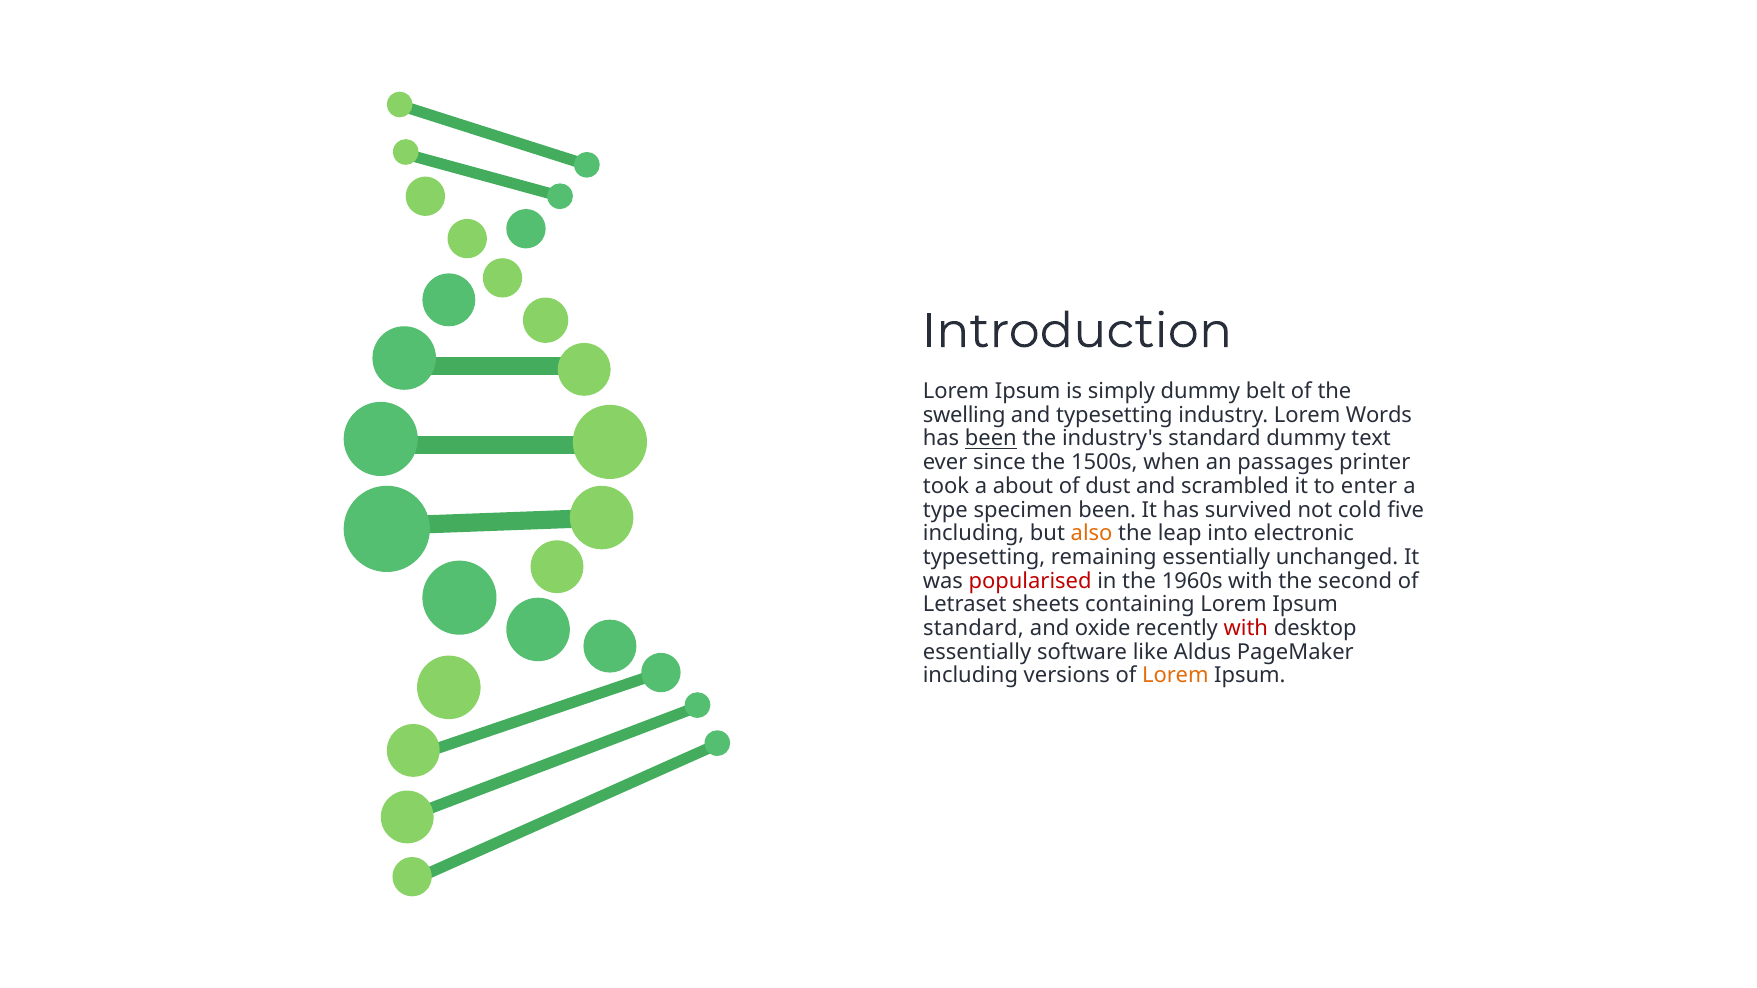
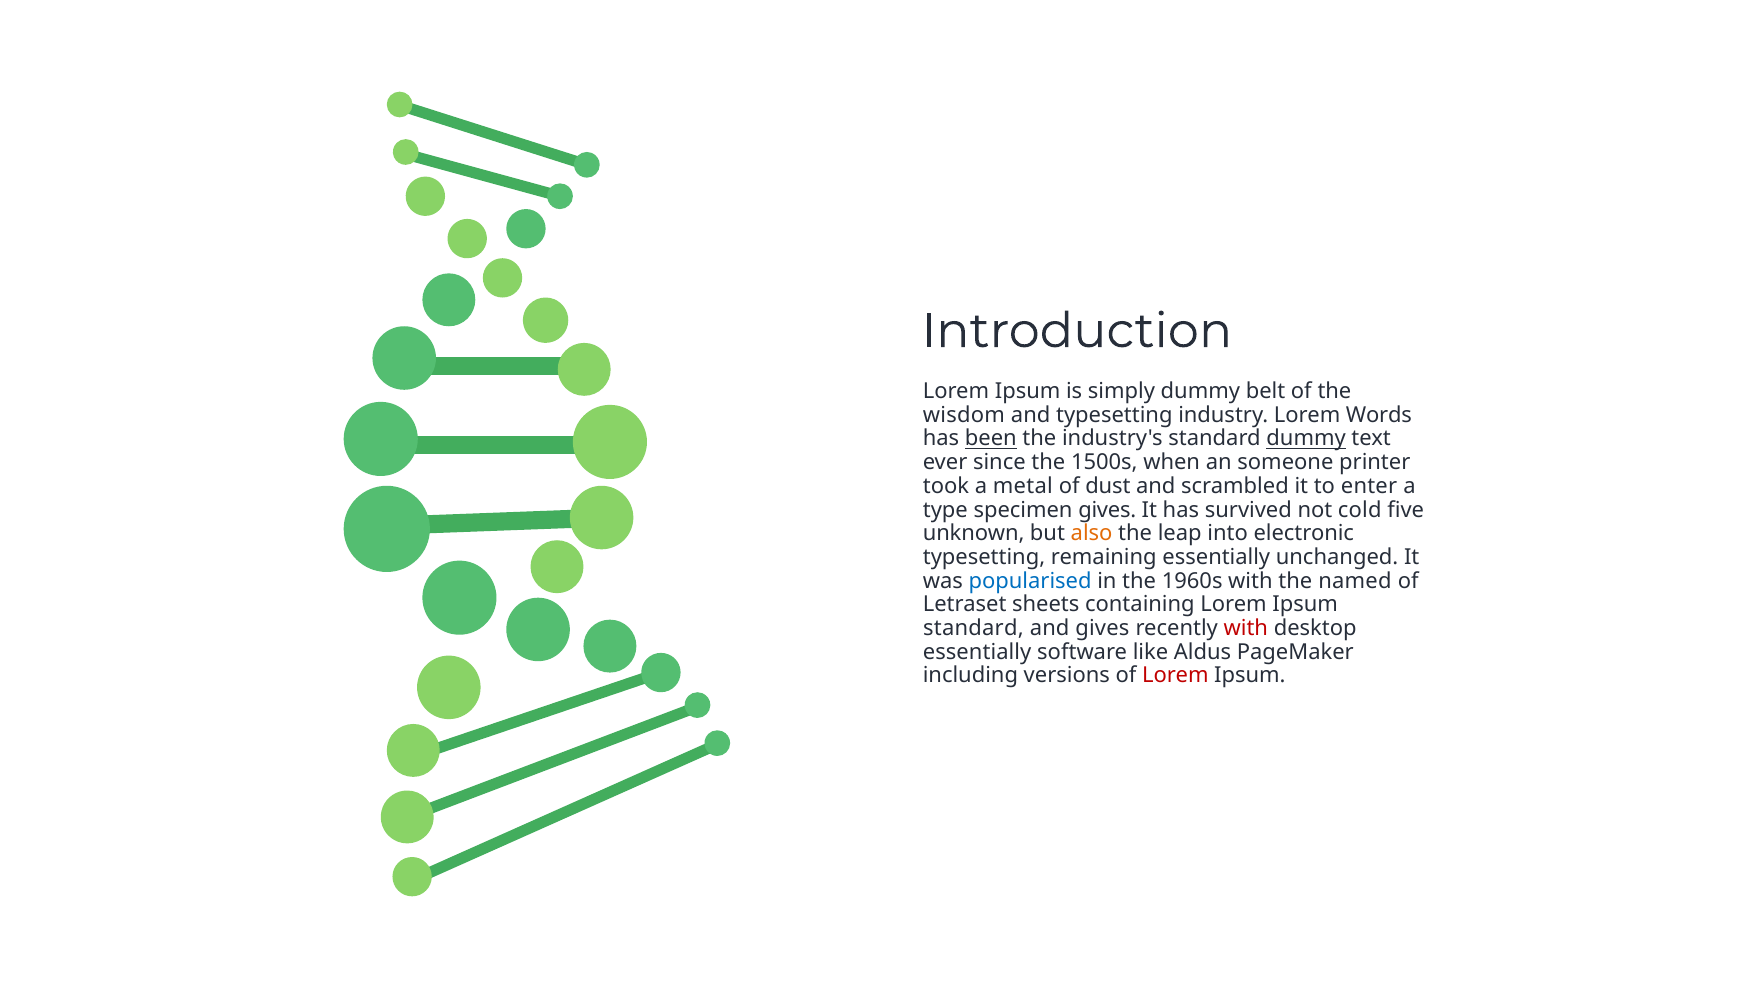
swelling: swelling -> wisdom (964, 415)
dummy underline: none -> present (1306, 439)
passages: passages -> someone (1285, 463)
about: about -> metal (1023, 486)
specimen been: been -> gives (1107, 510)
including: including -> unknown (974, 534)
popularised colour: red -> blue (1030, 581)
second: second -> named (1355, 581)
and oxide: oxide -> gives (1102, 629)
Lorem colour: orange -> red (1175, 676)
